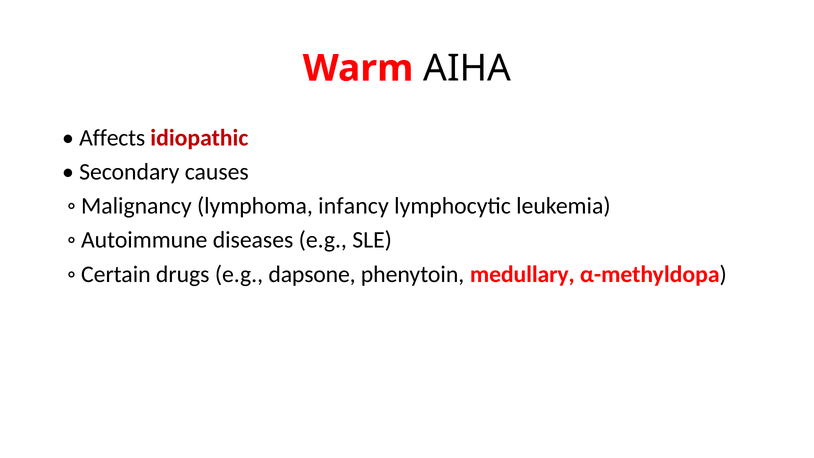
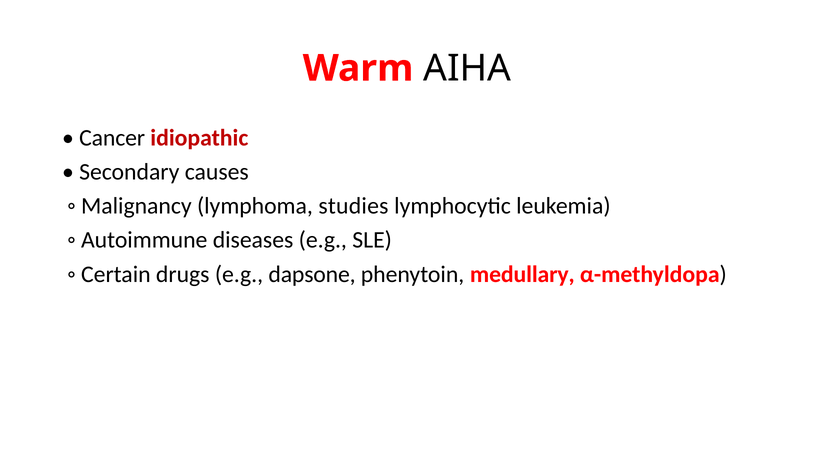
Affects: Affects -> Cancer (112, 138)
infancy: infancy -> studies (353, 206)
